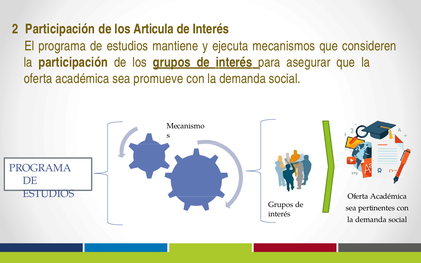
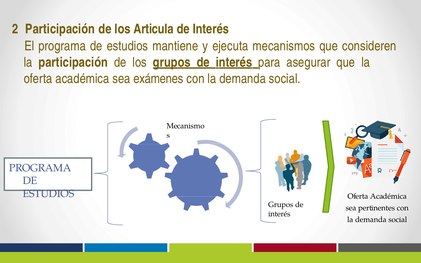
promueve: promueve -> exámenes (159, 79)
